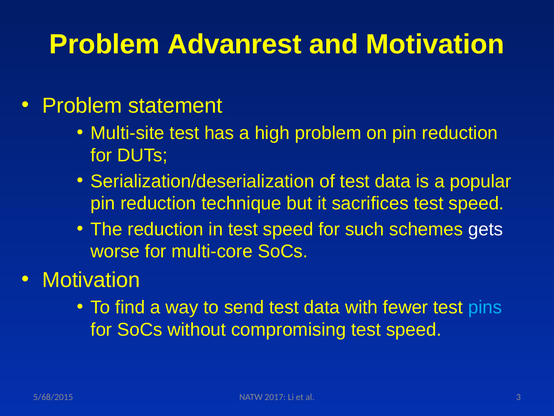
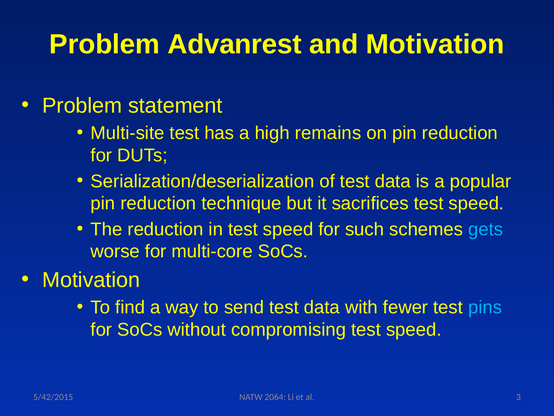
high problem: problem -> remains (328, 133)
gets colour: white -> light blue (486, 229)
2017: 2017 -> 2064 (275, 397)
5/68/2015: 5/68/2015 -> 5/42/2015 (53, 397)
